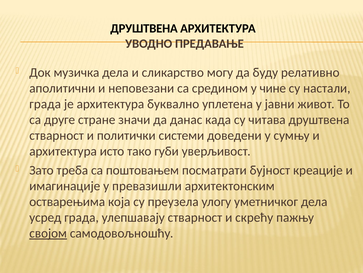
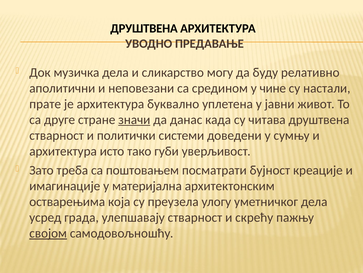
града: града -> прате (45, 104)
значи underline: none -> present (134, 119)
превазишли: превазишли -> материјална (147, 186)
